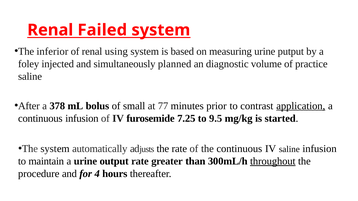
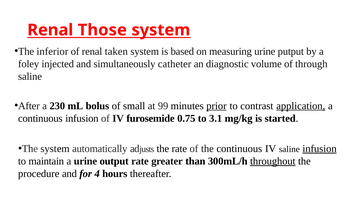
Failed: Failed -> Those (102, 30)
using: using -> taken (116, 51)
planned: planned -> catheter (175, 64)
practice: practice -> through (311, 64)
378: 378 -> 230 (57, 106)
77: 77 -> 99 (163, 106)
prior underline: none -> present (216, 106)
7.25: 7.25 -> 0.75 (186, 119)
9.5: 9.5 -> 3.1 (216, 119)
infusion underline: none -> present (320, 149)
